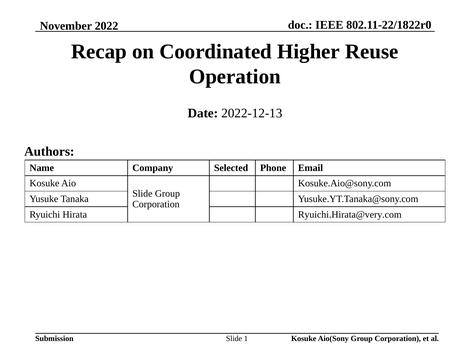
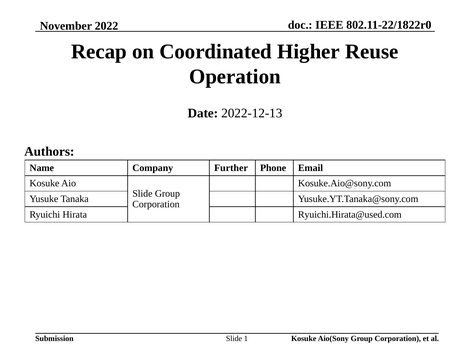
Selected: Selected -> Further (231, 168)
Ryuichi.Hirata@very.com: Ryuichi.Hirata@very.com -> Ryuichi.Hirata@used.com (350, 214)
